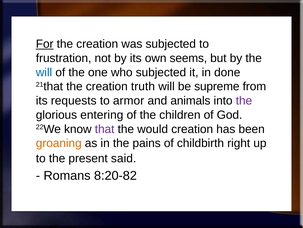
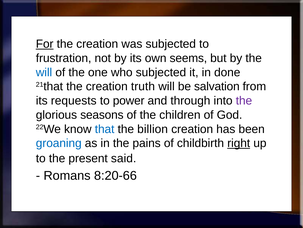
supreme: supreme -> salvation (217, 86)
armor: armor -> power (129, 100)
animals: animals -> through (190, 100)
entering: entering -> seasons (102, 115)
that colour: purple -> blue (105, 129)
would: would -> billion (153, 129)
groaning colour: orange -> blue (59, 143)
right underline: none -> present (239, 143)
8:20-82: 8:20-82 -> 8:20-66 (115, 175)
